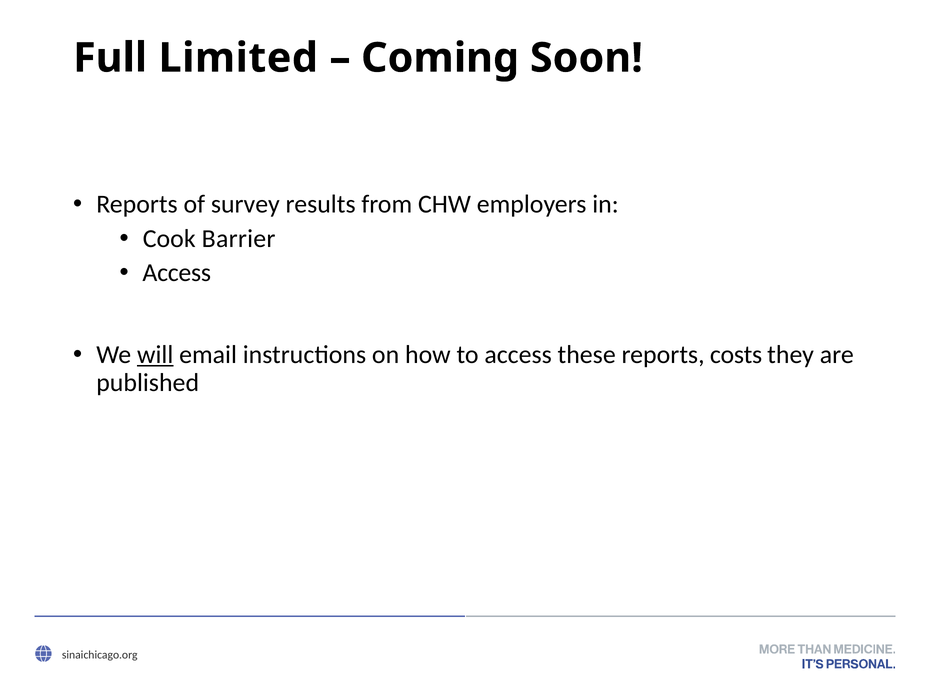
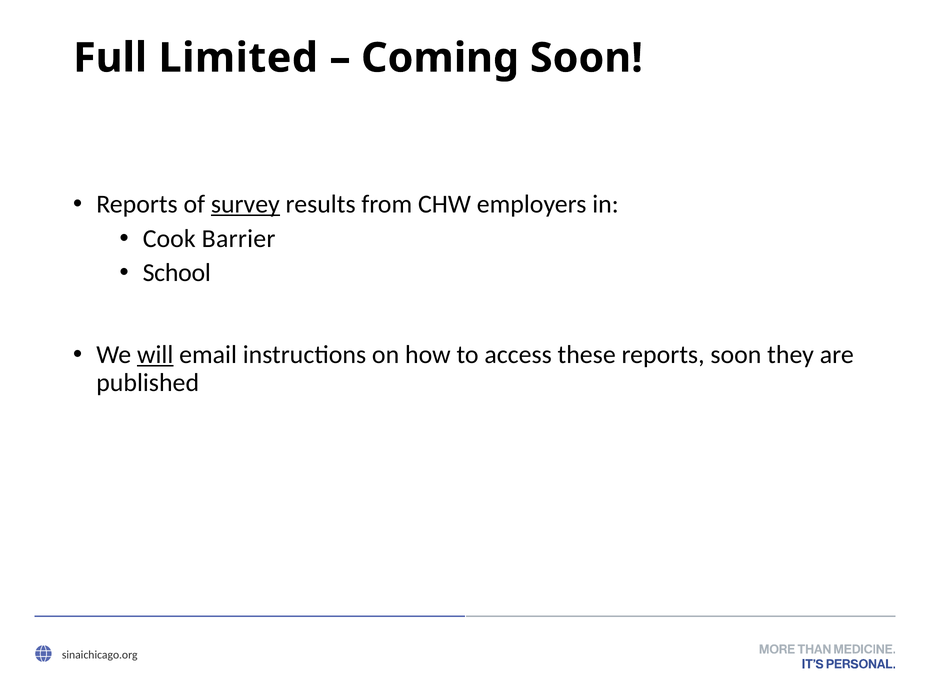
survey underline: none -> present (245, 204)
Access: Access -> School (177, 273)
reports costs: costs -> soon (736, 354)
